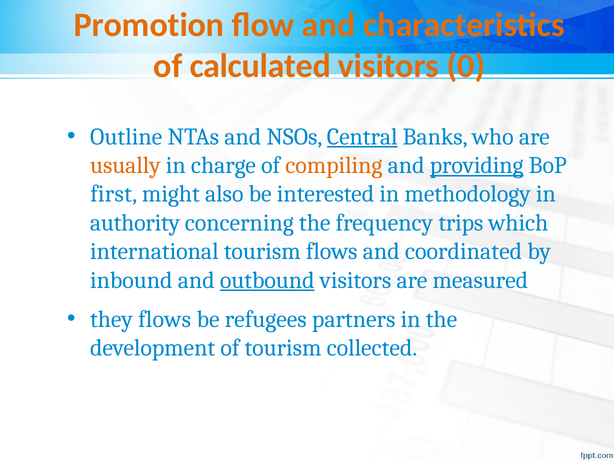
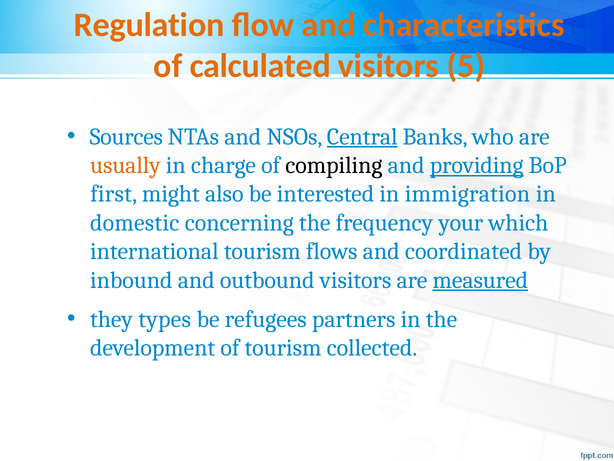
Promotion: Promotion -> Regulation (149, 25)
0: 0 -> 5 (466, 66)
Outline: Outline -> Sources (126, 137)
compiling colour: orange -> black (334, 165)
methodology: methodology -> immigration (467, 194)
authority: authority -> domestic (135, 223)
trips: trips -> your (461, 223)
outbound underline: present -> none (267, 280)
measured underline: none -> present (480, 280)
they flows: flows -> types (165, 319)
